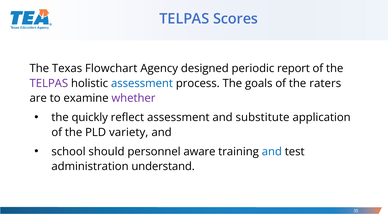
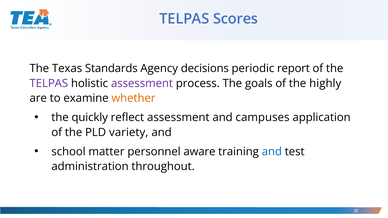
Flowchart: Flowchart -> Standards (111, 68)
designed: designed -> decisions (205, 68)
assessment colour: blue -> purple (142, 83)
raters: raters -> highly (325, 83)
whether colour: purple -> orange (133, 98)
substitute: substitute -> campuses (263, 118)
should: should -> matter (107, 152)
understand: understand -> throughout (163, 167)
